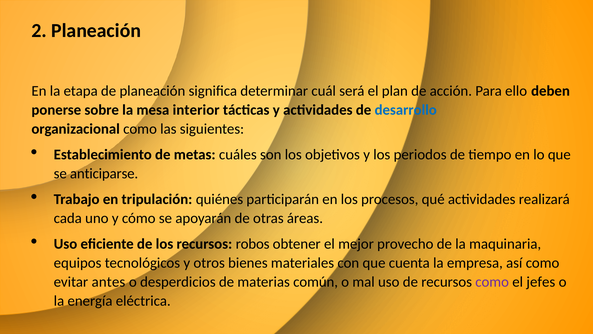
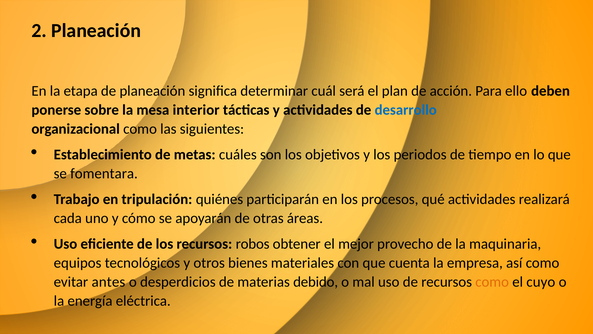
anticiparse: anticiparse -> fomentara (104, 173)
común: común -> debido (316, 282)
como colour: purple -> orange (492, 282)
jefes: jefes -> cuyo (541, 282)
